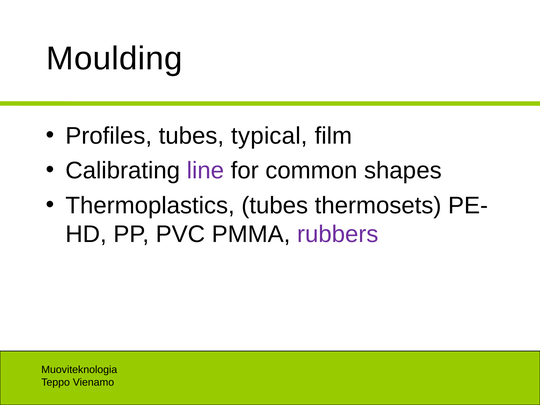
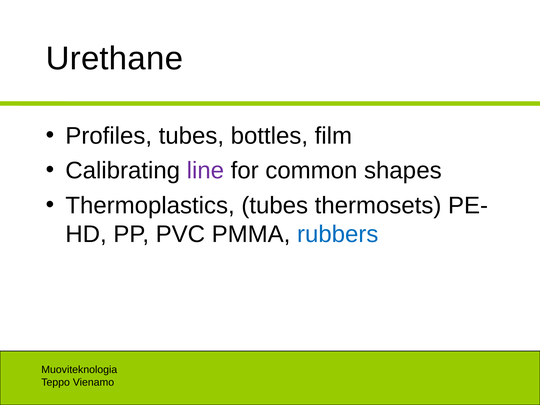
Moulding: Moulding -> Urethane (114, 59)
typical: typical -> bottles (270, 136)
rubbers colour: purple -> blue (338, 234)
